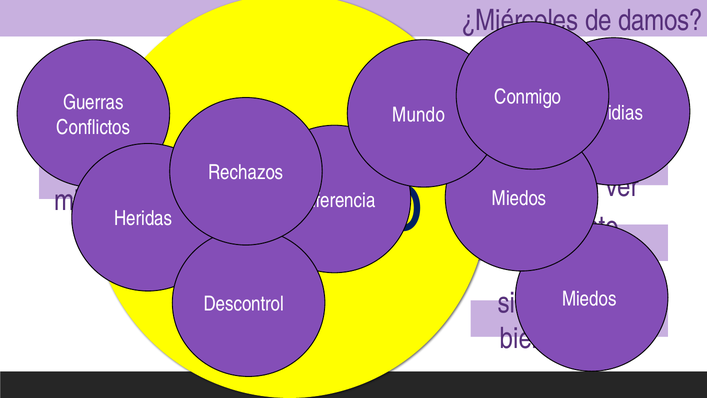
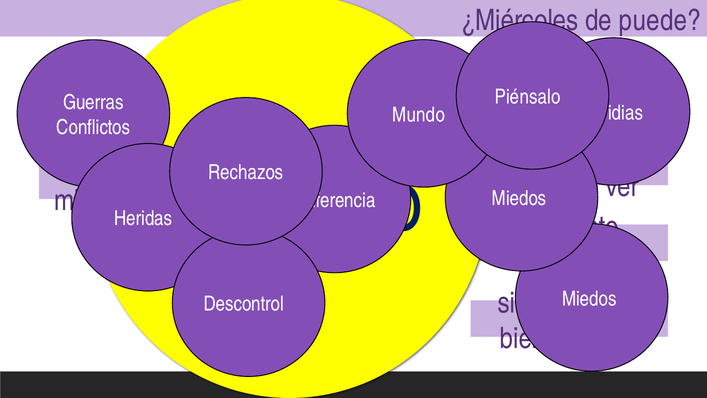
damos: damos -> puede (660, 20)
Conmigo: Conmigo -> Piénsalo (528, 97)
